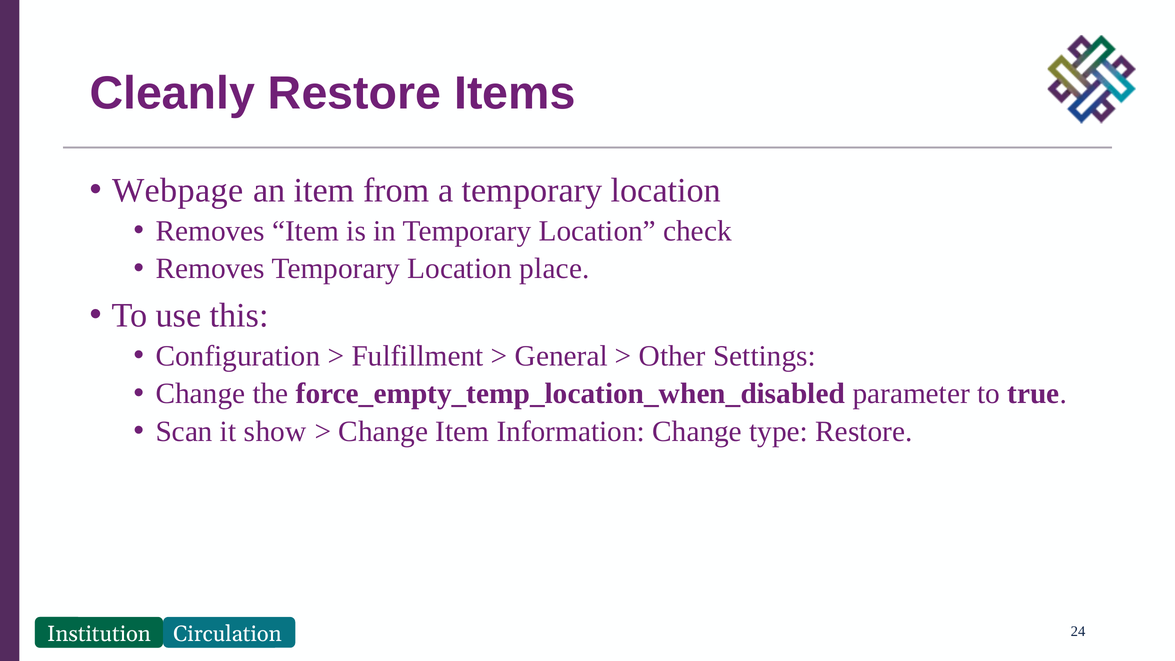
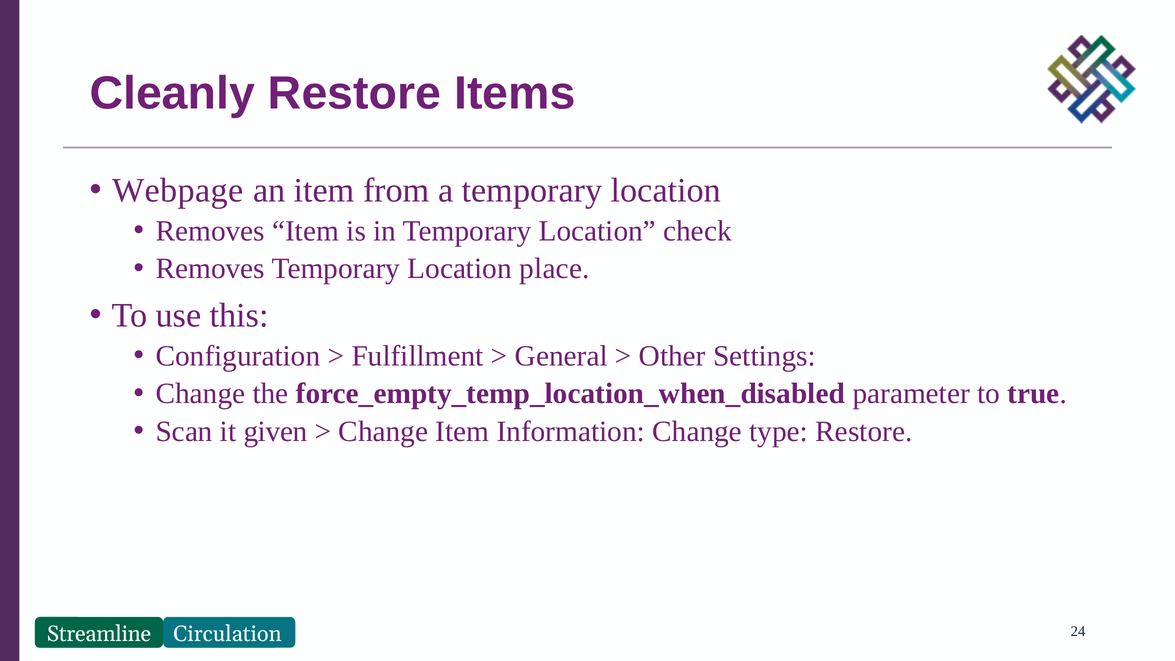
show: show -> given (276, 431)
Institution: Institution -> Streamline (99, 634)
